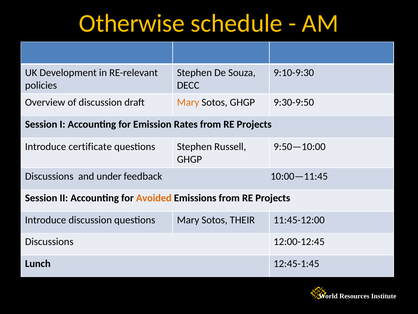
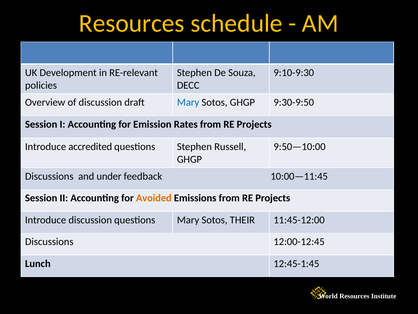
Otherwise: Otherwise -> Resources (132, 23)
Mary colour: orange -> blue (188, 102)
certificate: certificate -> accredited (90, 146)
